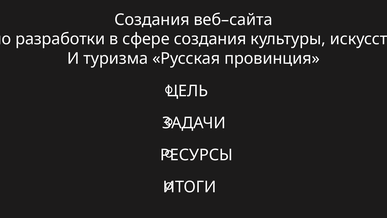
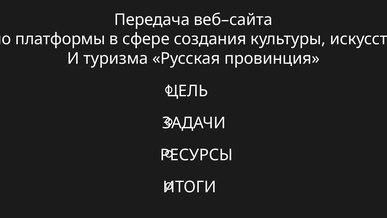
Создания: Создания -> Передача (152, 20)
разработки: разработки -> платформы (60, 39)
